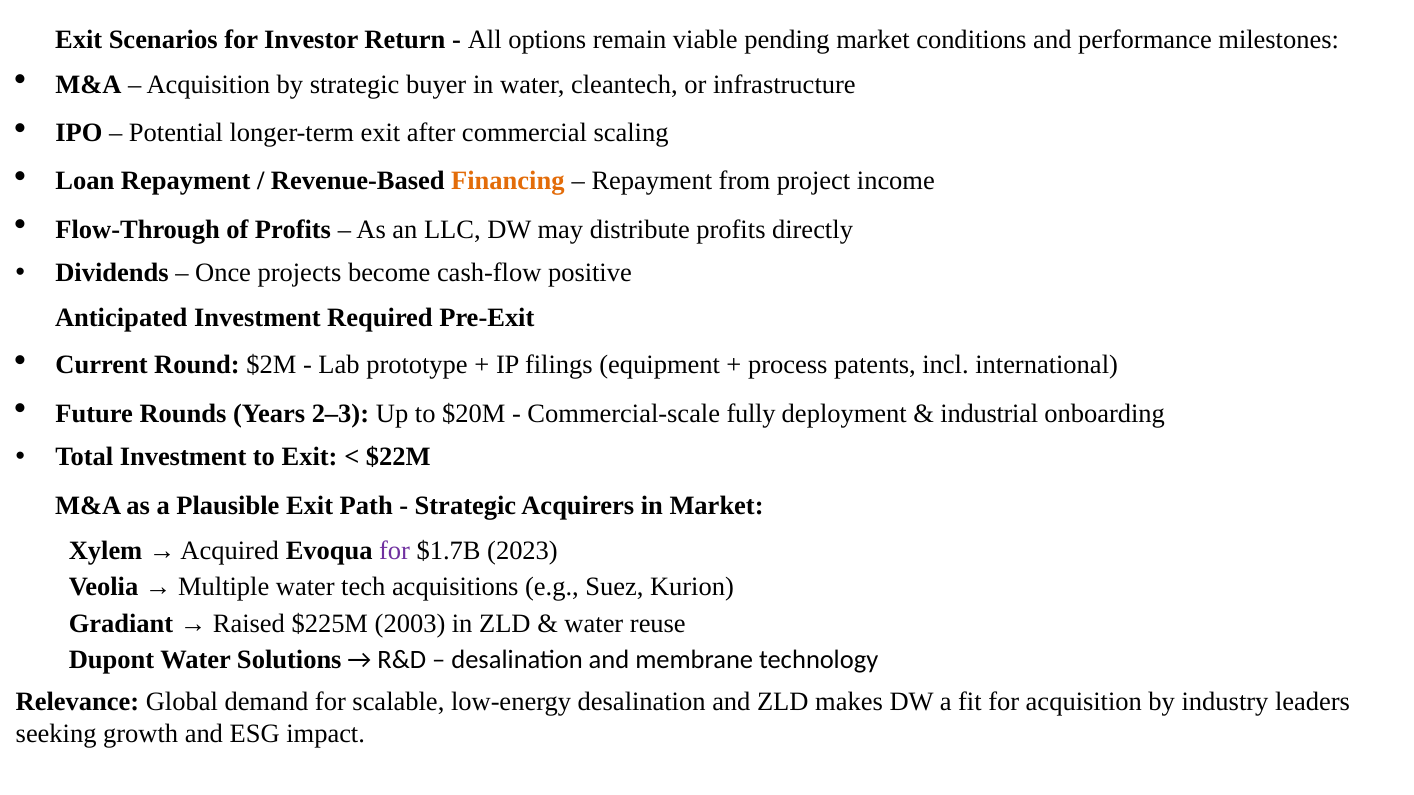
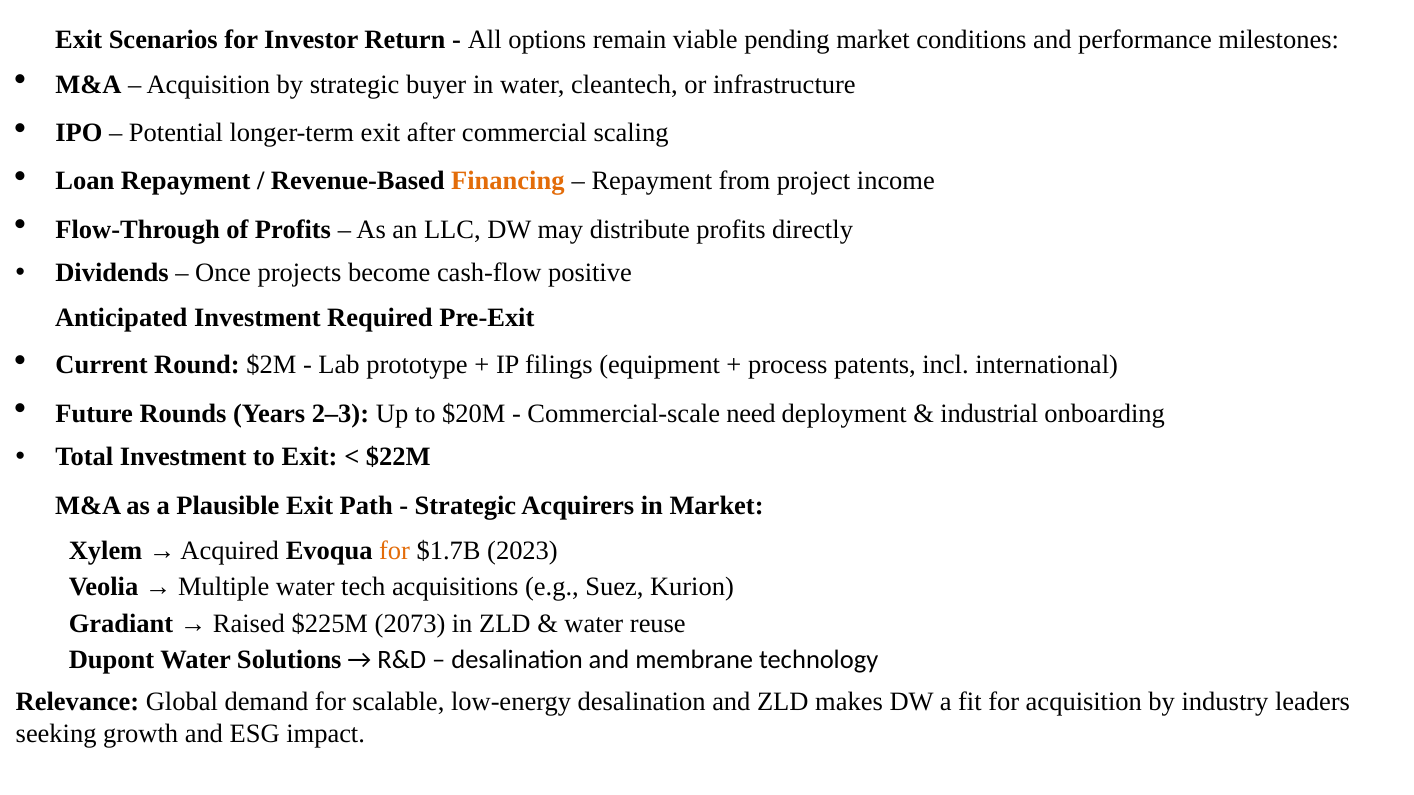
fully: fully -> need (751, 414)
for colour: purple -> orange (395, 551)
2003: 2003 -> 2073 (410, 624)
